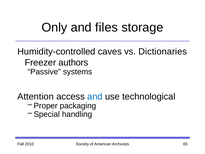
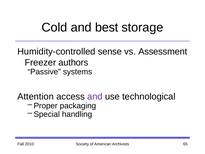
Only: Only -> Cold (54, 27)
files: files -> best (107, 27)
caves: caves -> sense (110, 52)
Dictionaries: Dictionaries -> Assessment (163, 52)
and colour: blue -> purple (95, 96)
